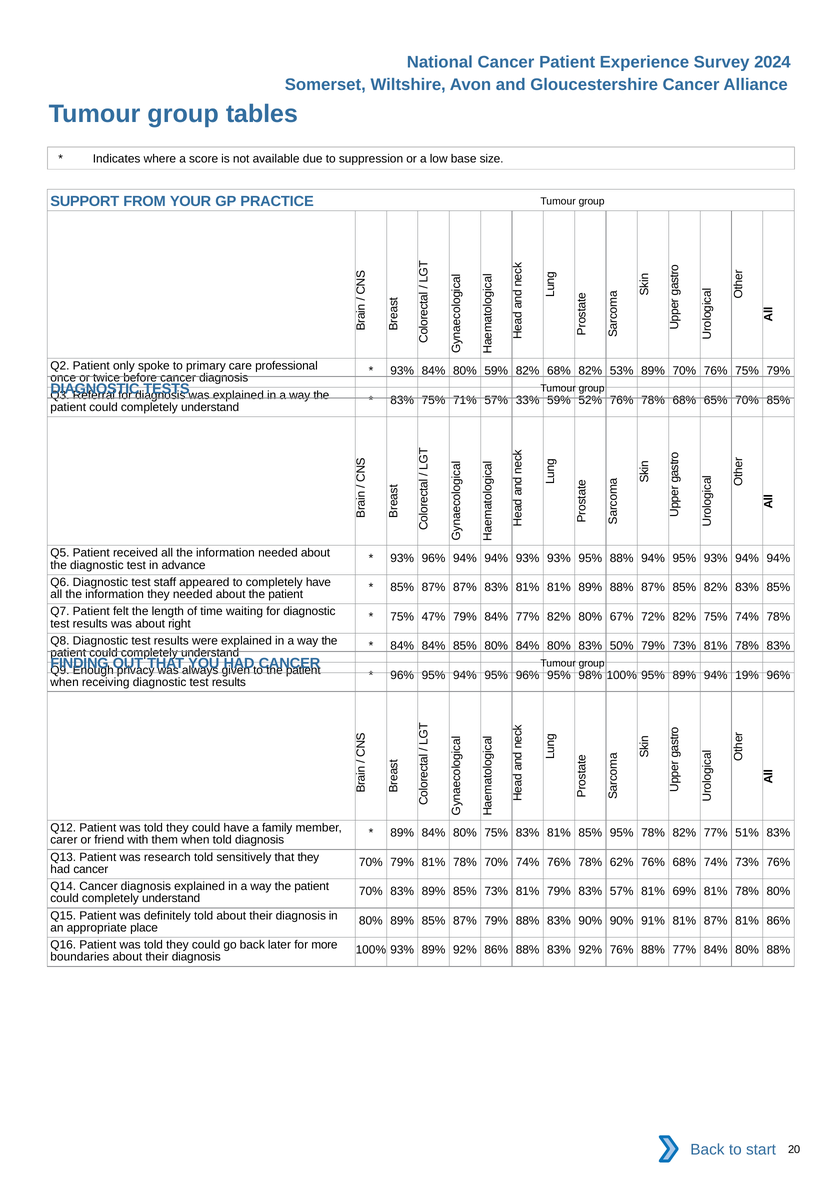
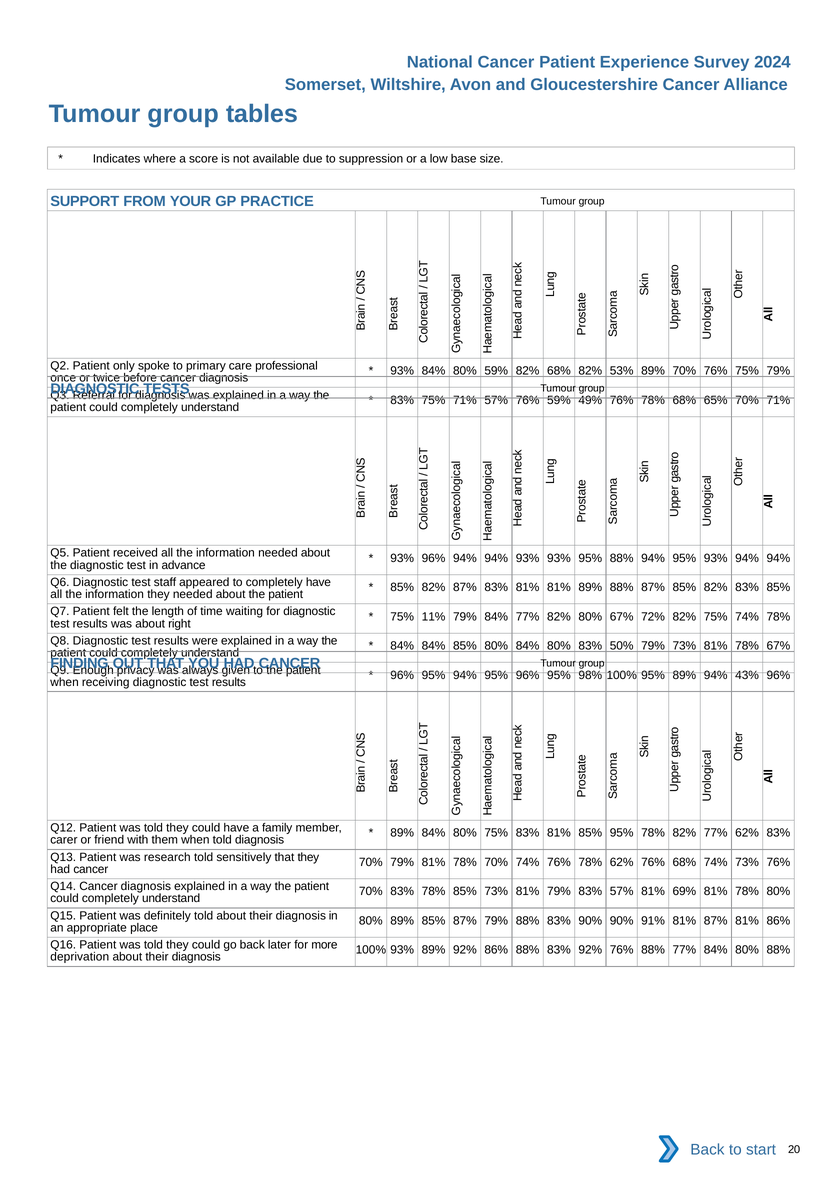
57% 33%: 33% -> 76% (528, 400)
52%: 52% -> 49% (590, 400)
70% 85%: 85% -> 71% (778, 400)
87%: 87% -> 82% (434, 587)
47%: 47% -> 11% (434, 617)
78% 83%: 83% -> 67% (778, 646)
19%: 19% -> 43% (747, 675)
77% 51%: 51% -> 62% (747, 833)
83% 89%: 89% -> 78% (434, 891)
boundaries: boundaries -> deprivation (80, 957)
